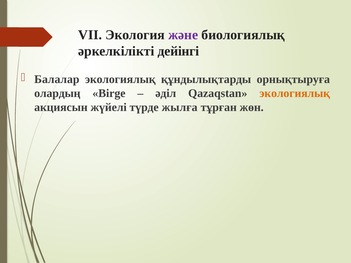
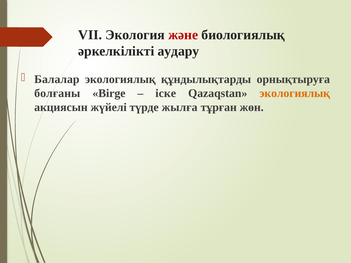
және colour: purple -> red (183, 35)
дейінгі: дейінгі -> аудару (178, 51)
олардың: олардың -> болғаны (57, 93)
әділ: әділ -> іске (166, 93)
